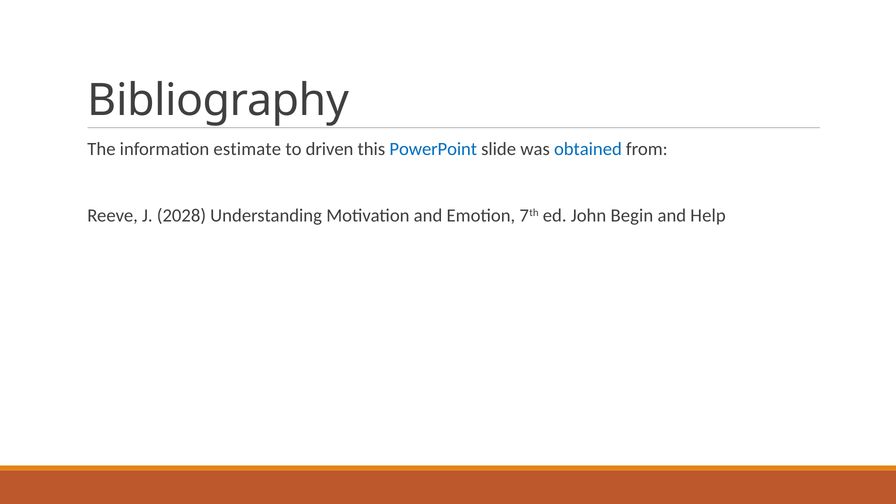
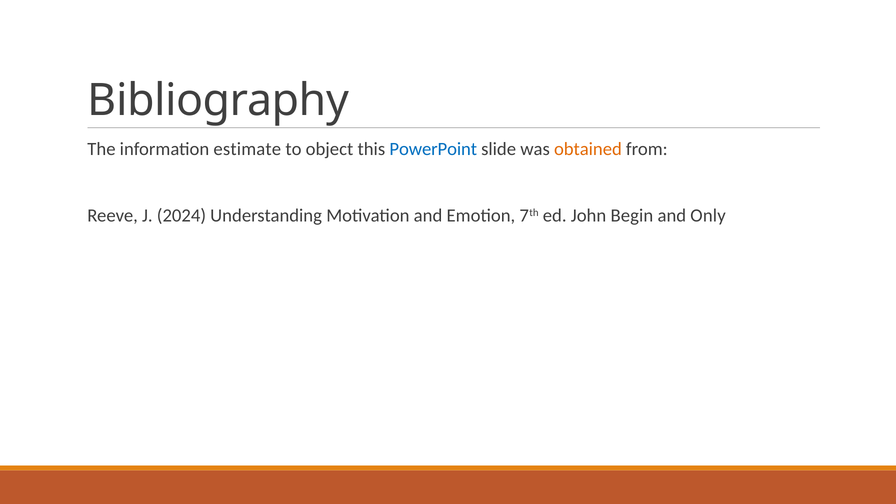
driven: driven -> object (329, 149)
obtained colour: blue -> orange (588, 149)
2028: 2028 -> 2024 (181, 215)
Help: Help -> Only (708, 215)
